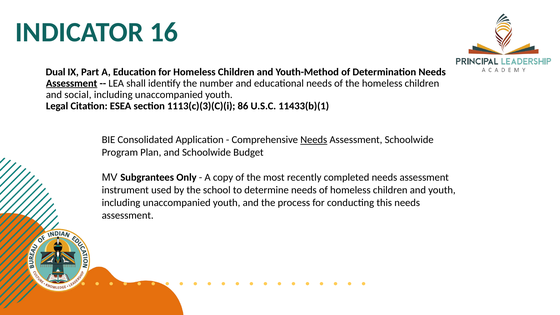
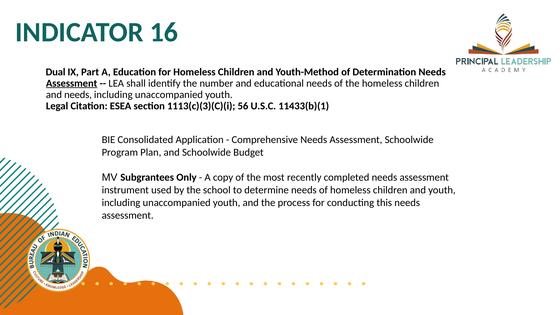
and social: social -> needs (78, 95)
86: 86 -> 56 (243, 106)
Needs underline: present -> none (314, 140)
